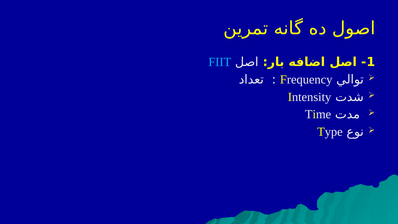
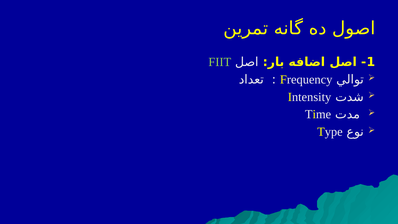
FIIT colour: light blue -> light green (220, 62)
